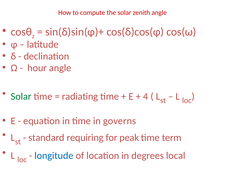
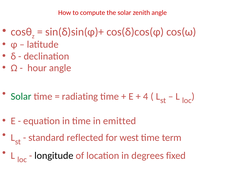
governs: governs -> emitted (120, 121)
requiring: requiring -> reflected (85, 138)
peak: peak -> west (129, 138)
longitude colour: blue -> black (54, 156)
local: local -> fixed (176, 156)
